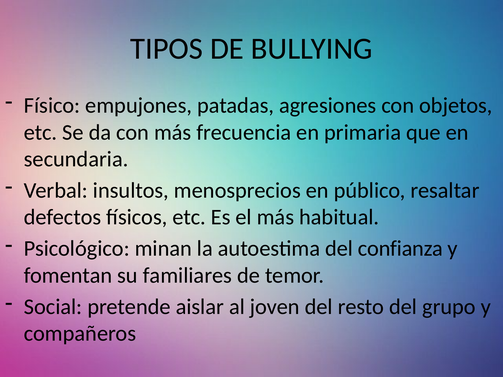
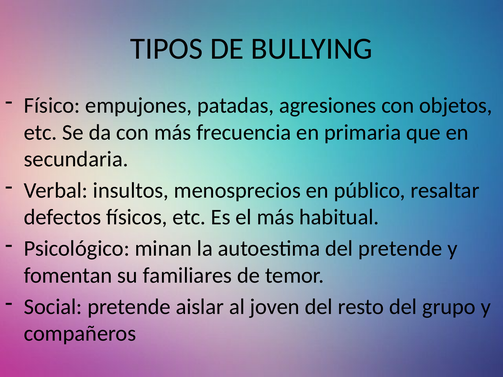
del confianza: confianza -> pretende (400, 249)
